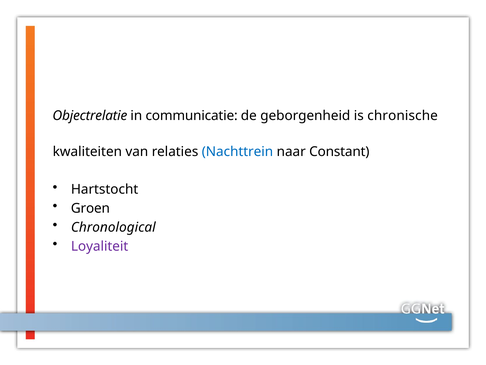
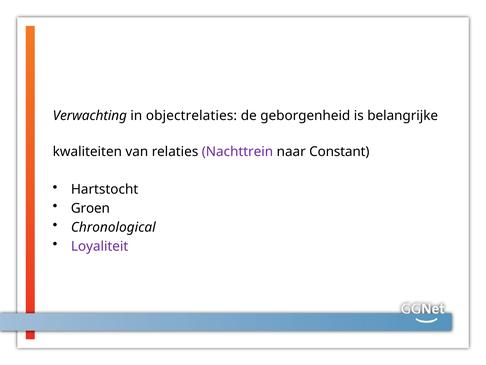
Objectrelatie: Objectrelatie -> Verwachting (90, 115)
communicatie: communicatie -> objectrelaties (191, 115)
chronische: chronische -> belangrijke (403, 115)
Nachttrein colour: blue -> purple (237, 151)
